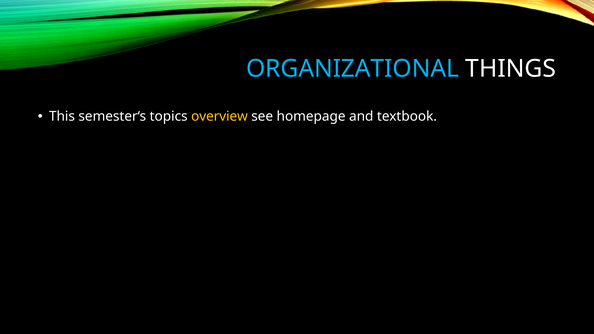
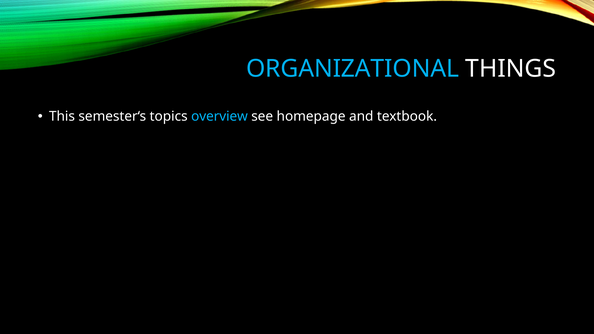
overview colour: yellow -> light blue (219, 116)
